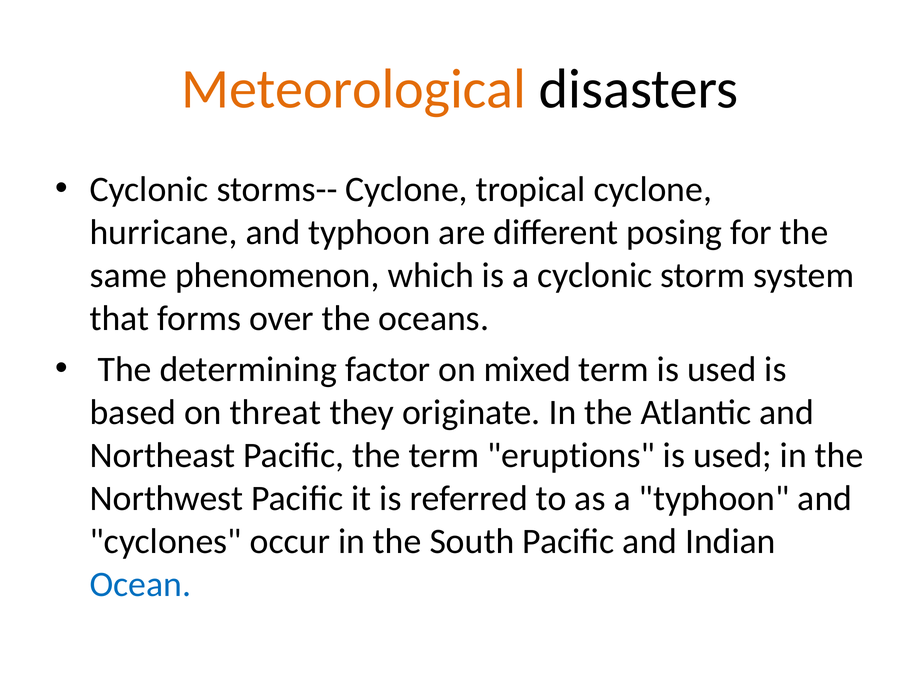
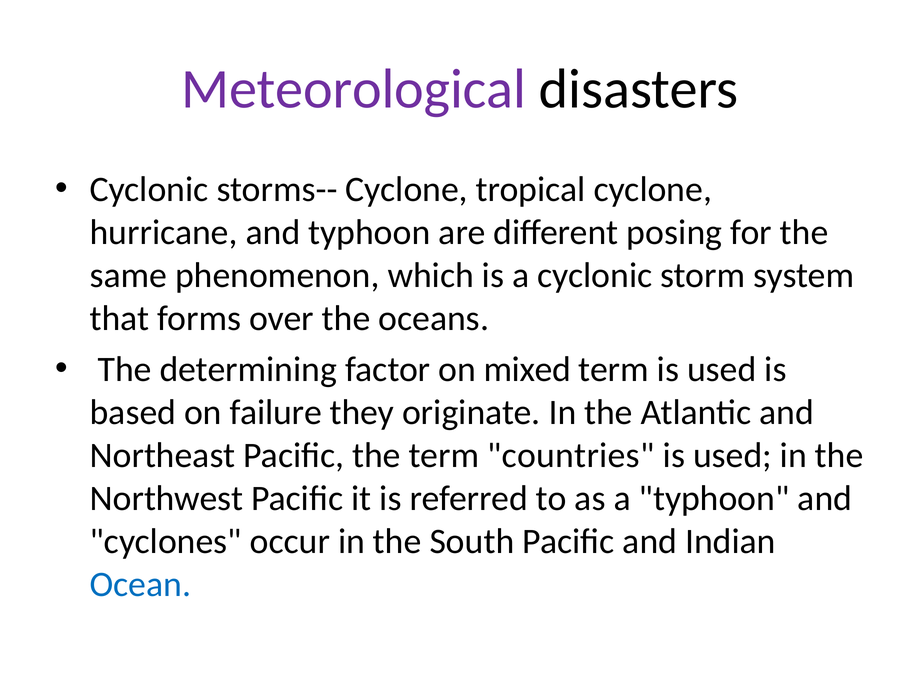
Meteorological colour: orange -> purple (354, 89)
threat: threat -> failure (276, 413)
eruptions: eruptions -> countries (571, 456)
